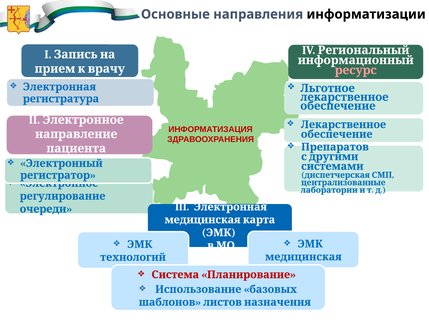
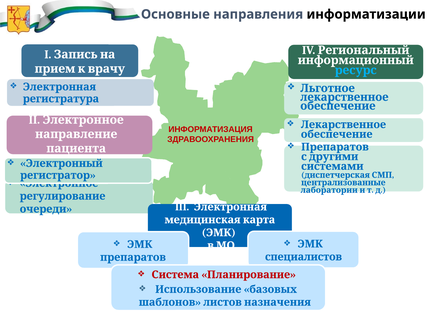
ресурс colour: pink -> light blue (356, 70)
медицинская: медицинская -> специалистов (304, 257)
технологий: технологий -> препаратов (133, 257)
